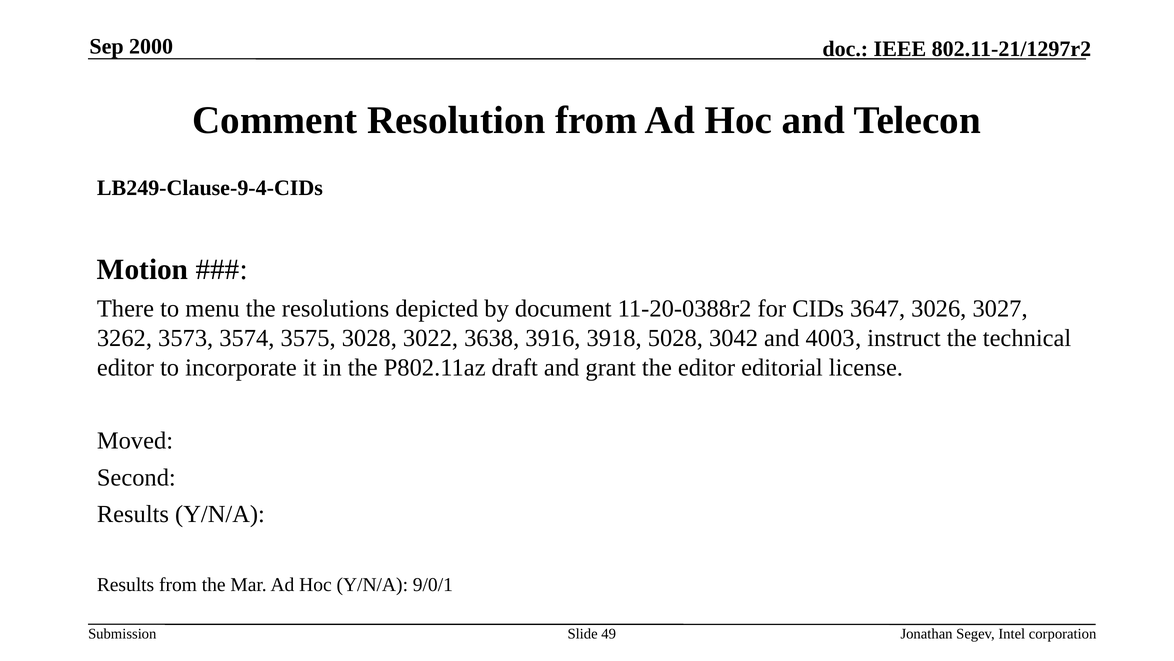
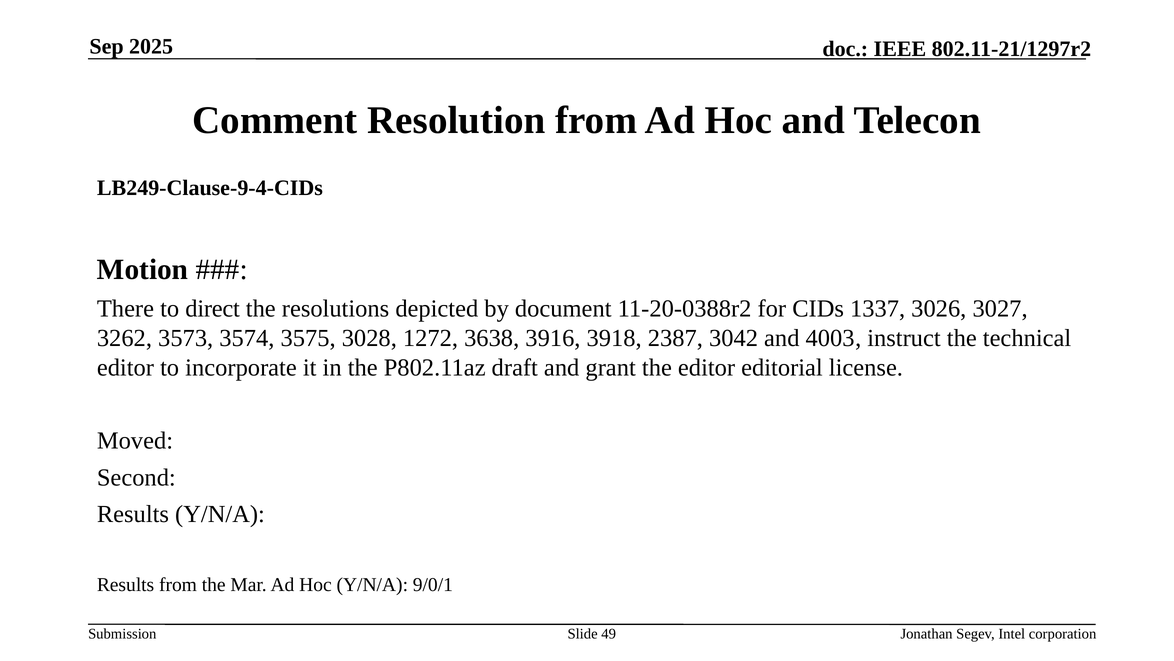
2000: 2000 -> 2025 (151, 47)
menu: menu -> direct (213, 308)
3647: 3647 -> 1337 (878, 308)
3022: 3022 -> 1272 (430, 338)
5028: 5028 -> 2387 (675, 338)
